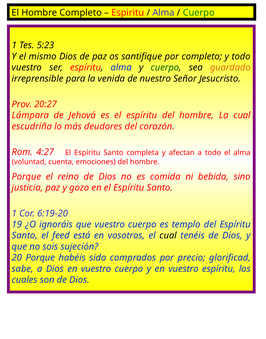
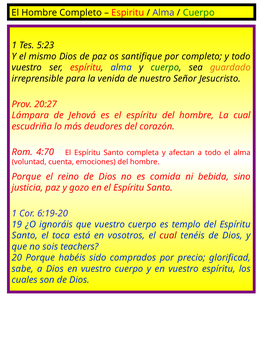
4:27: 4:27 -> 4:70 (45, 152)
feed: feed -> toca (61, 236)
cual colour: black -> red (168, 236)
sujeción: sujeción -> teachers (79, 247)
